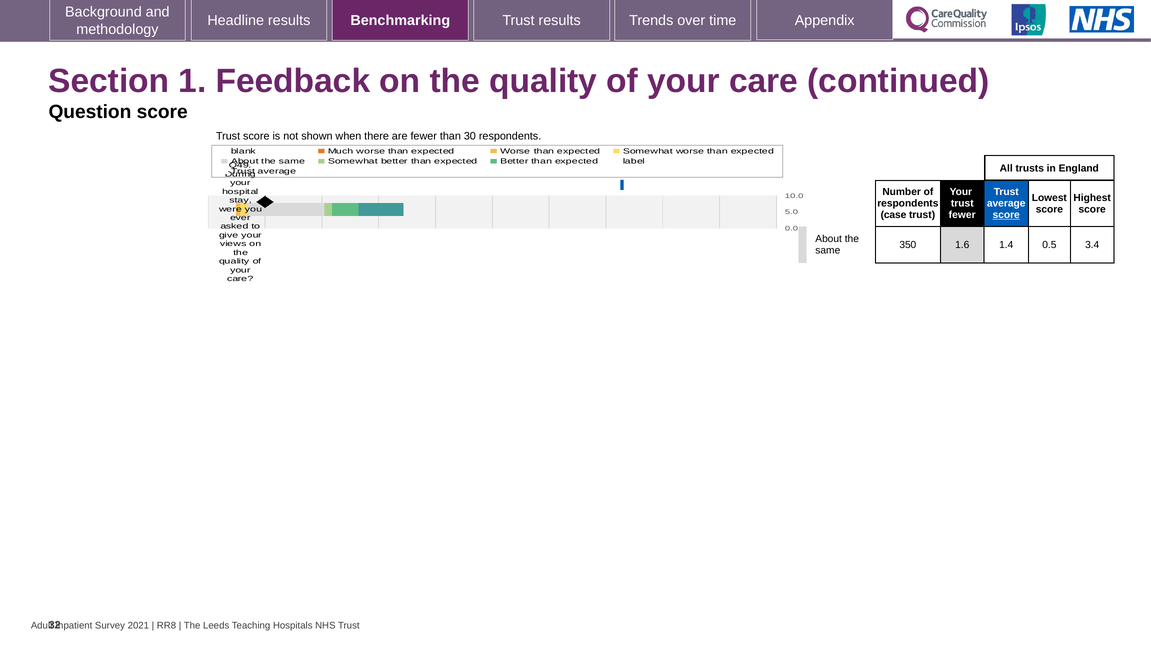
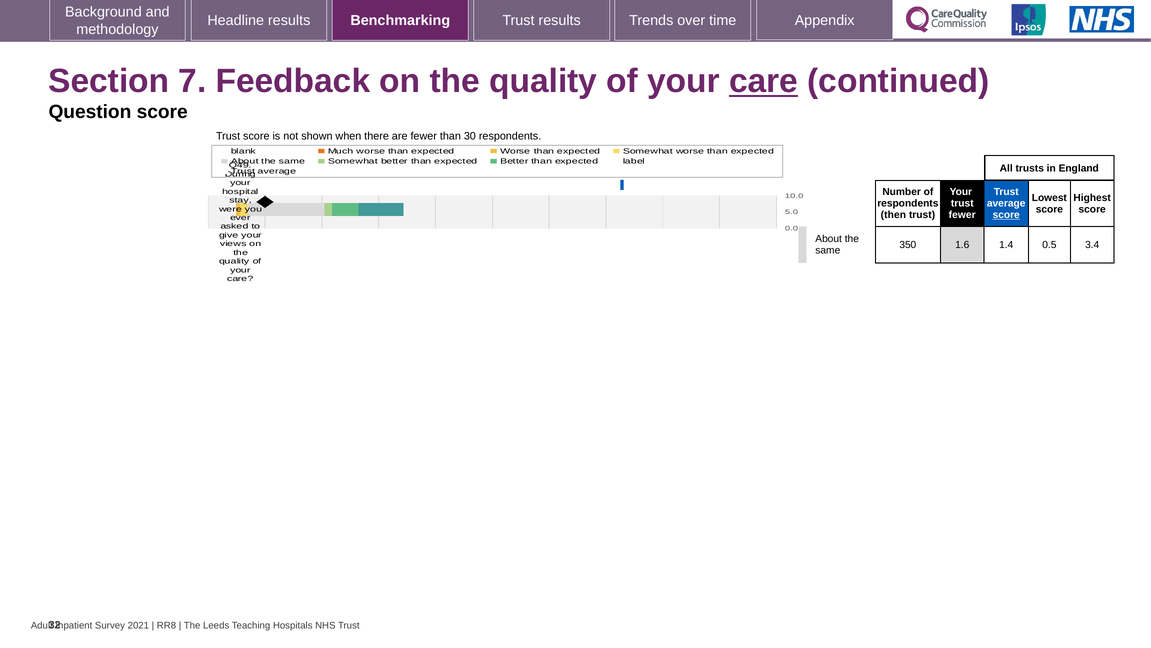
1: 1 -> 7 (192, 81)
care underline: none -> present (764, 81)
case: case -> then (893, 215)
